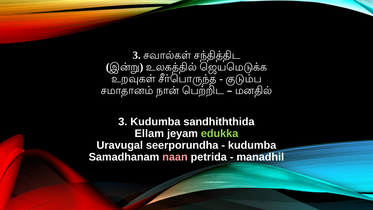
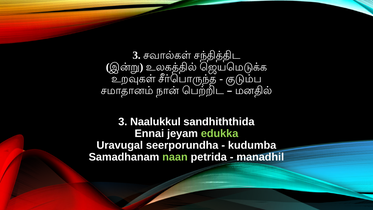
3 Kudumba: Kudumba -> Naalukkul (155, 122)
Ellam: Ellam -> Ennai (149, 133)
naan colour: pink -> light green (175, 157)
